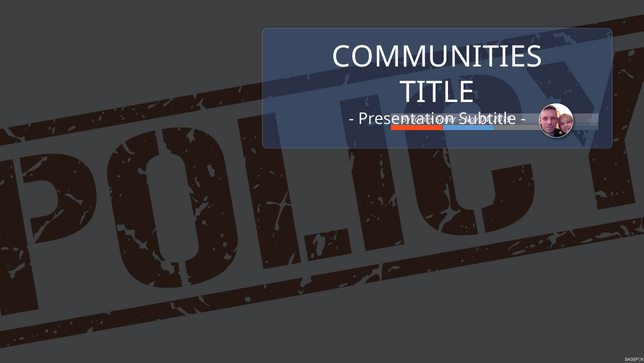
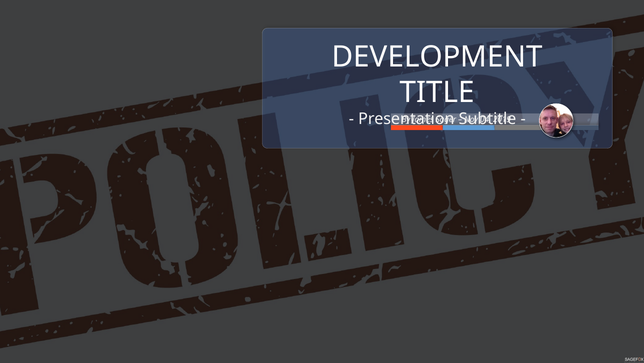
COMMUNITIES: COMMUNITIES -> DEVELOPMENT (437, 57)
